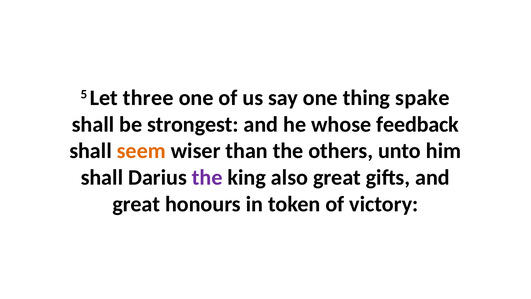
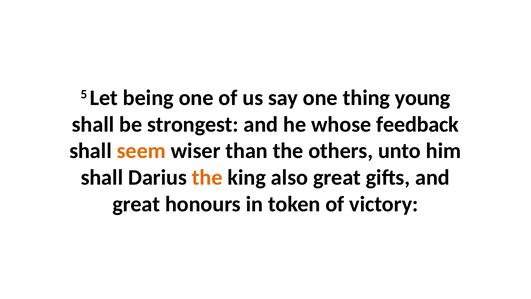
three: three -> being (148, 98)
spake: spake -> young (423, 98)
the colour: purple -> orange (207, 177)
